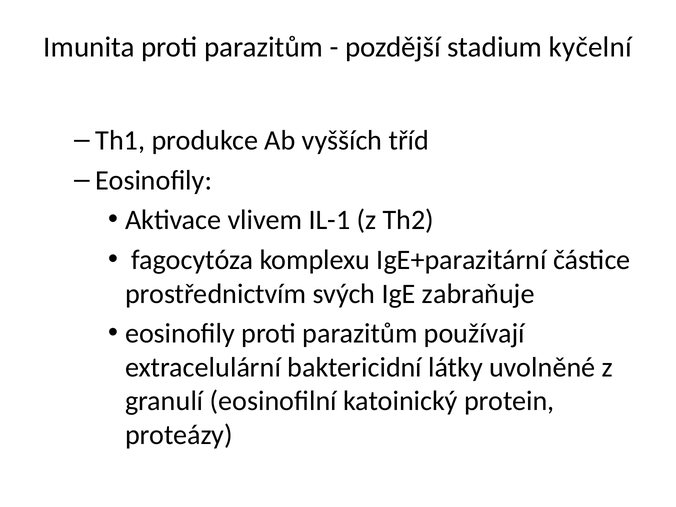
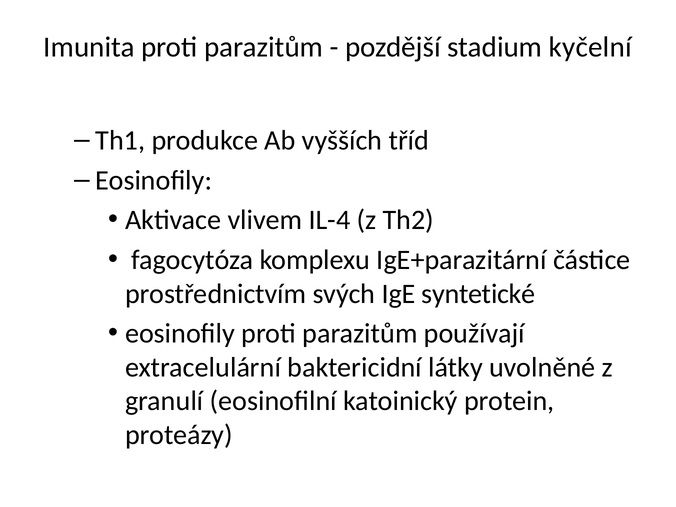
IL-1: IL-1 -> IL-4 (329, 220)
zabraňuje: zabraňuje -> syntetické (478, 294)
